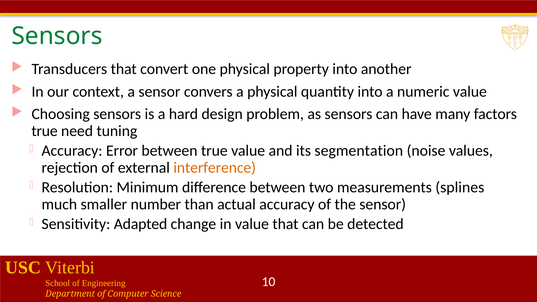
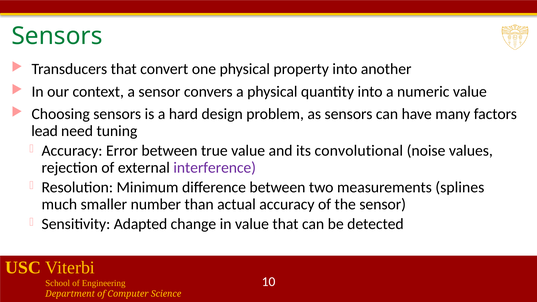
true: true -> lead (45, 131)
segmentation: segmentation -> convolutional (359, 151)
interference colour: orange -> purple (215, 168)
